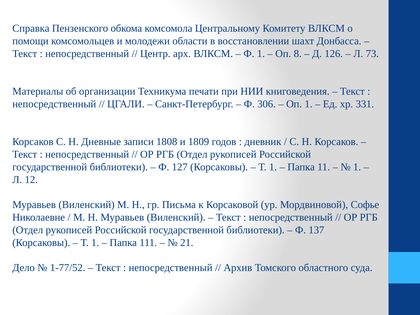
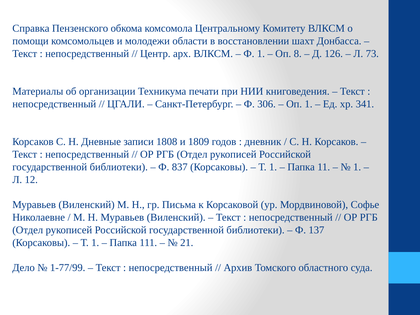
331: 331 -> 341 (365, 104)
127: 127 -> 837 (180, 167)
1-77/52: 1-77/52 -> 1-77/99 (68, 268)
